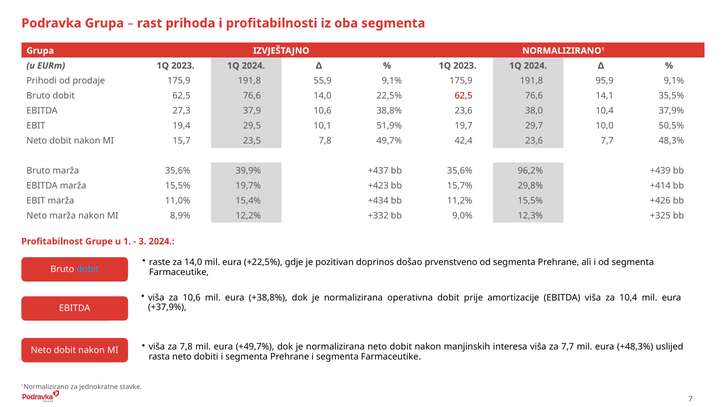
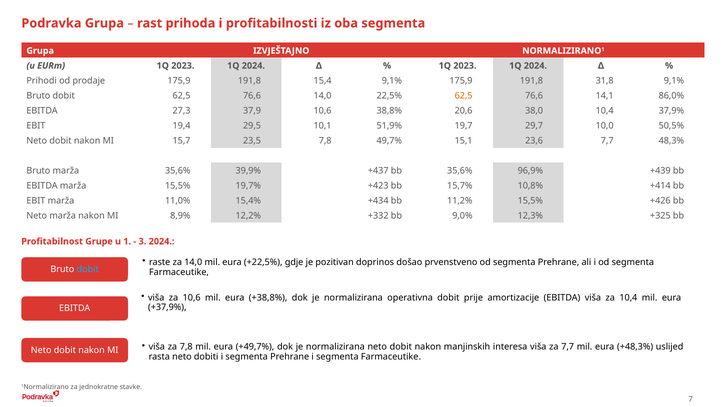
55,9: 55,9 -> 15,4 (323, 81)
95,9: 95,9 -> 31,8 (605, 81)
62,5 colour: red -> orange (464, 96)
35,5%: 35,5% -> 86,0% (671, 96)
38,8% 23,6: 23,6 -> 20,6 (464, 110)
42,4: 42,4 -> 15,1 (464, 141)
96,2%: 96,2% -> 96,9% (530, 171)
29,8%: 29,8% -> 10,8% (530, 186)
